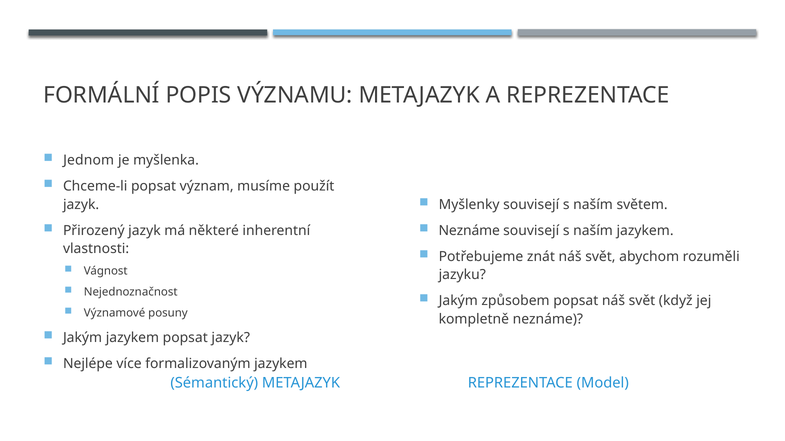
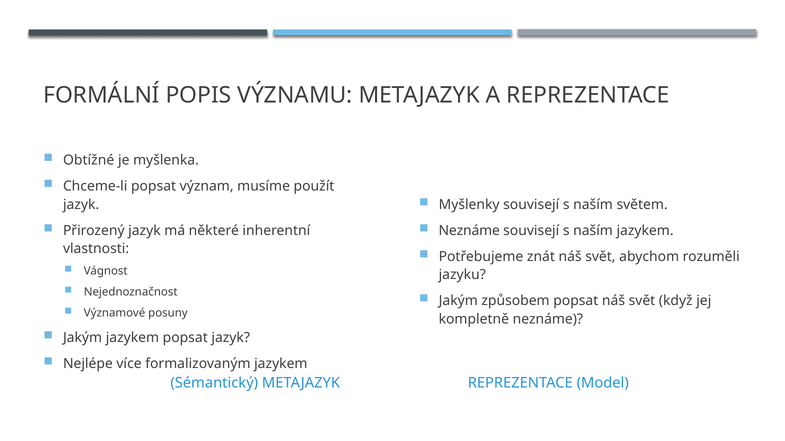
Jednom: Jednom -> Obtížné (89, 160)
